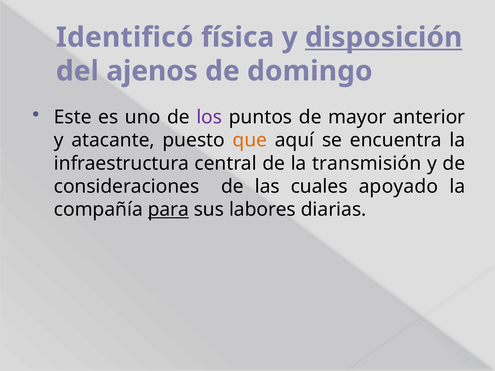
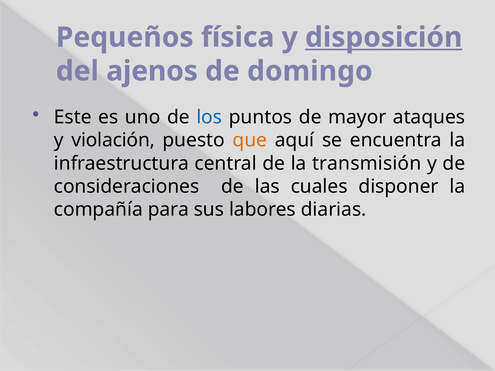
Identificó: Identificó -> Pequeños (125, 37)
los colour: purple -> blue (209, 117)
anterior: anterior -> ataques (429, 117)
atacante: atacante -> violación (113, 140)
apoyado: apoyado -> disponer (399, 187)
para underline: present -> none (168, 210)
